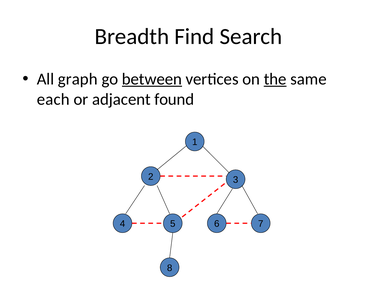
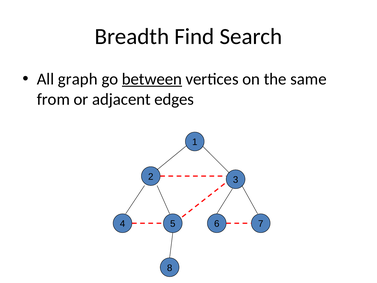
the underline: present -> none (275, 79)
each: each -> from (53, 99)
found: found -> edges (174, 99)
